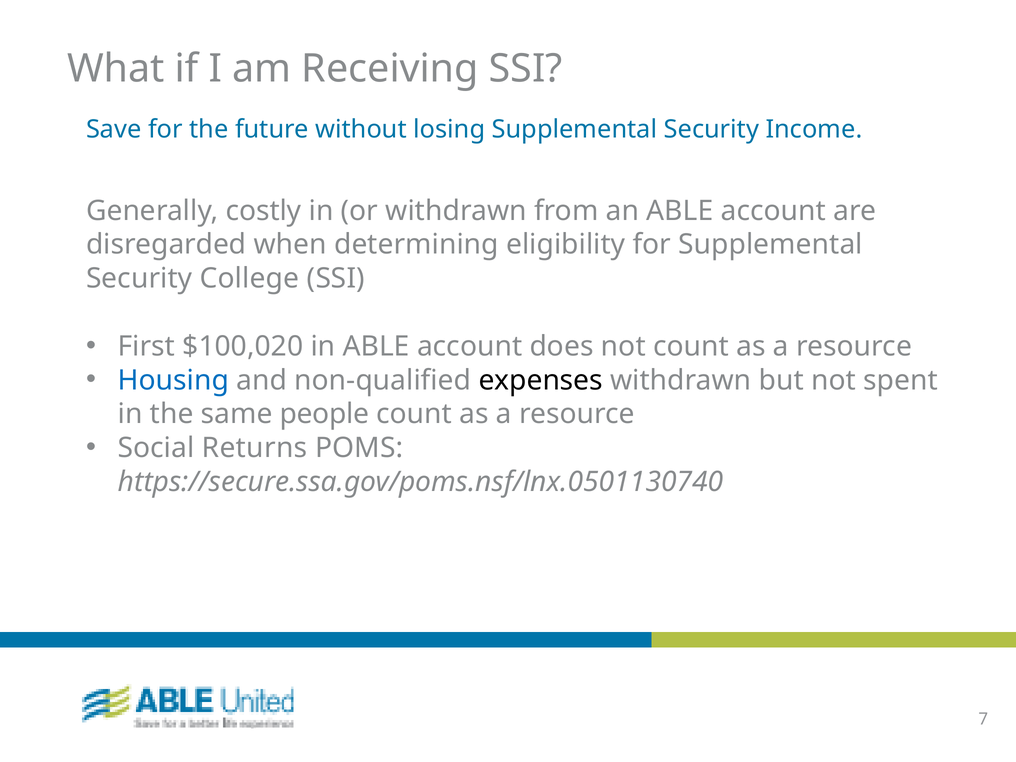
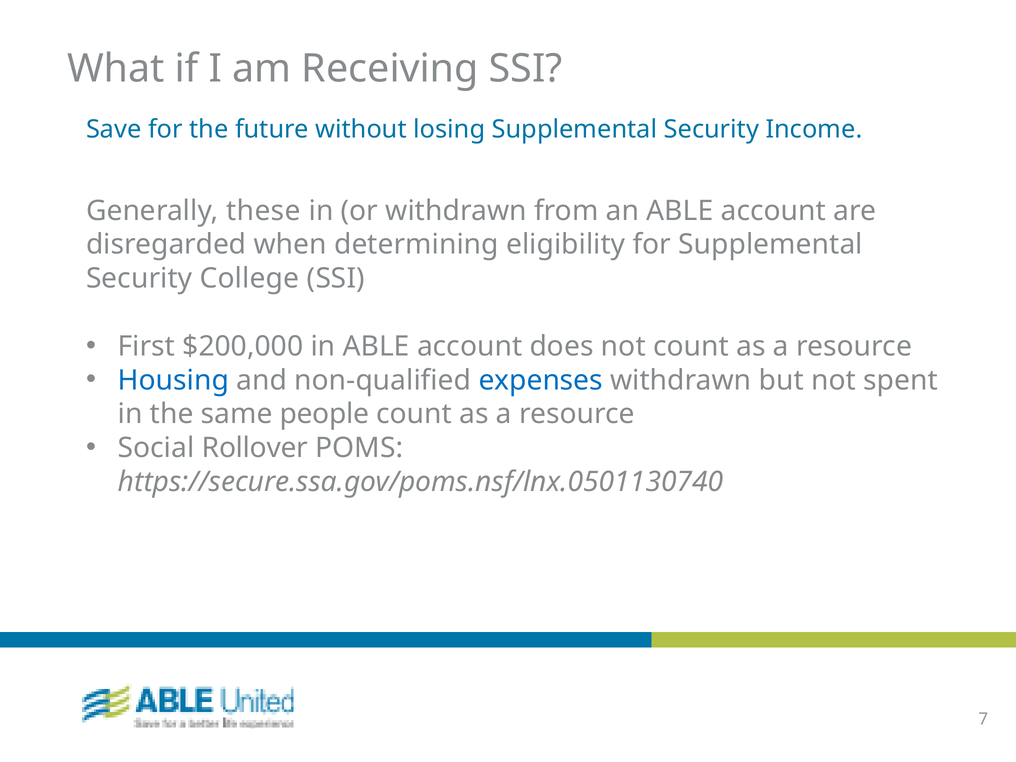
costly: costly -> these (263, 211)
$100,020: $100,020 -> $200,000 (243, 346)
expenses colour: black -> blue (541, 380)
Returns: Returns -> Rollover (255, 448)
